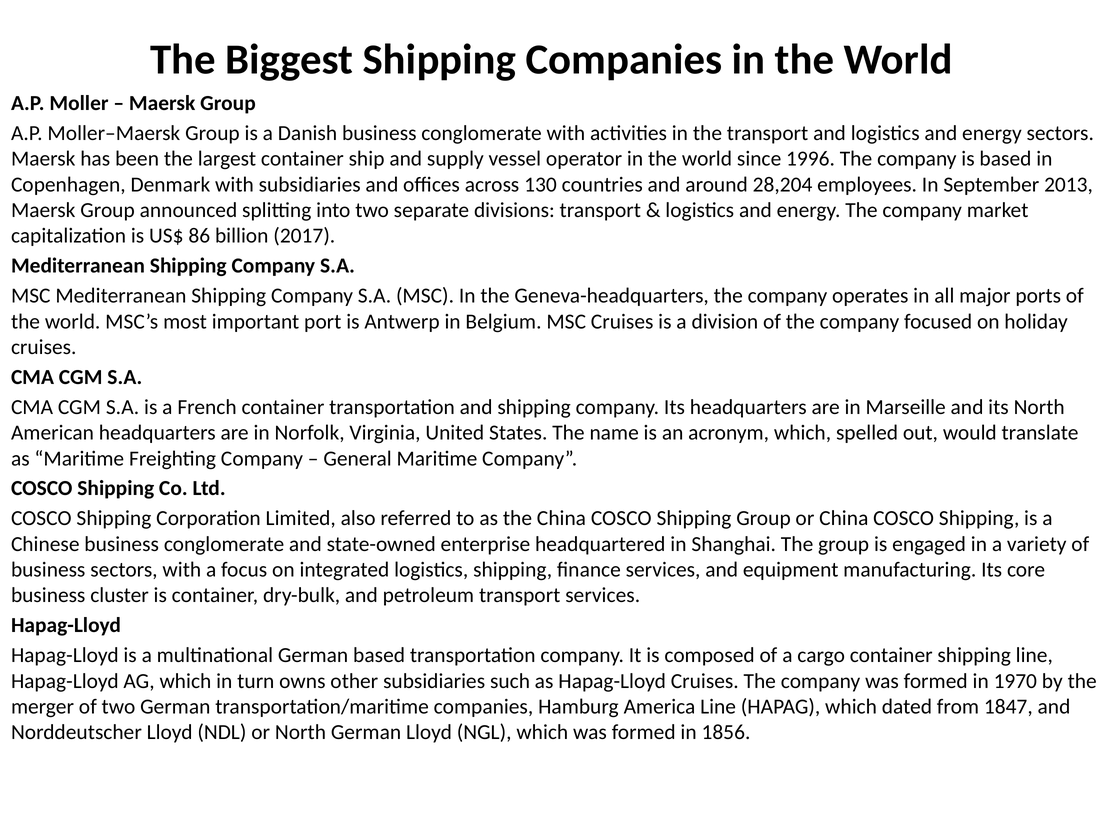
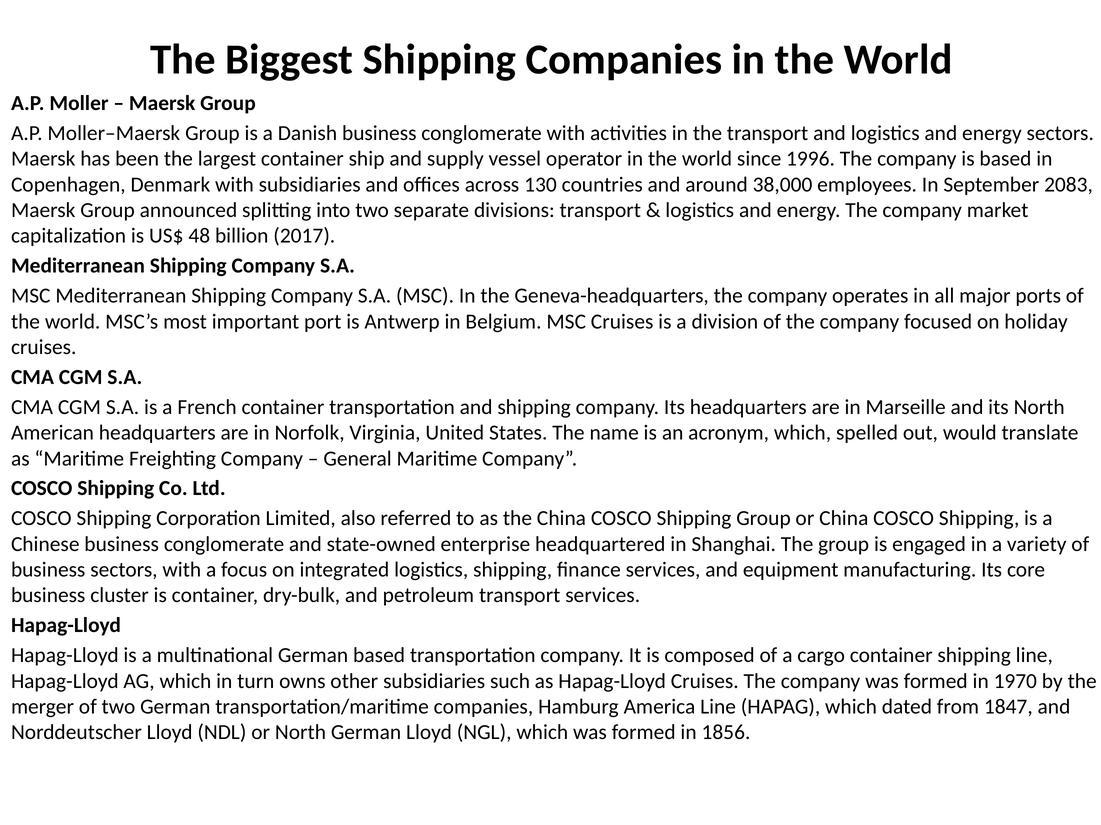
28,204: 28,204 -> 38,000 (782, 185)
2013: 2013 -> 2083 (1069, 185)
86: 86 -> 48 (199, 236)
